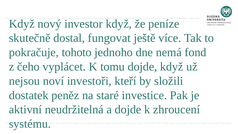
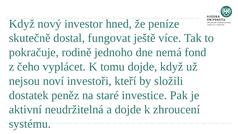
investor když: když -> hned (119, 24)
tohoto: tohoto -> rodině (77, 52)
